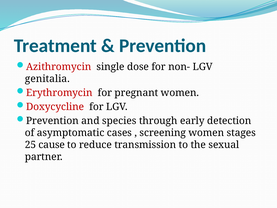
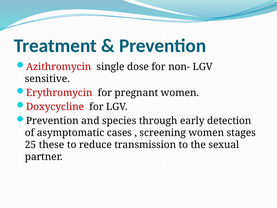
genitalia: genitalia -> sensitive (47, 79)
cause: cause -> these (52, 145)
